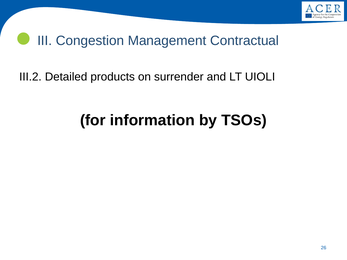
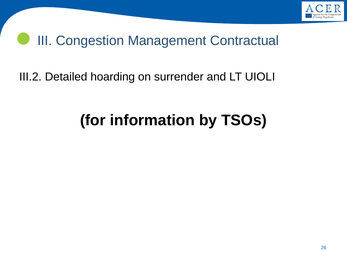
products: products -> hoarding (113, 77)
